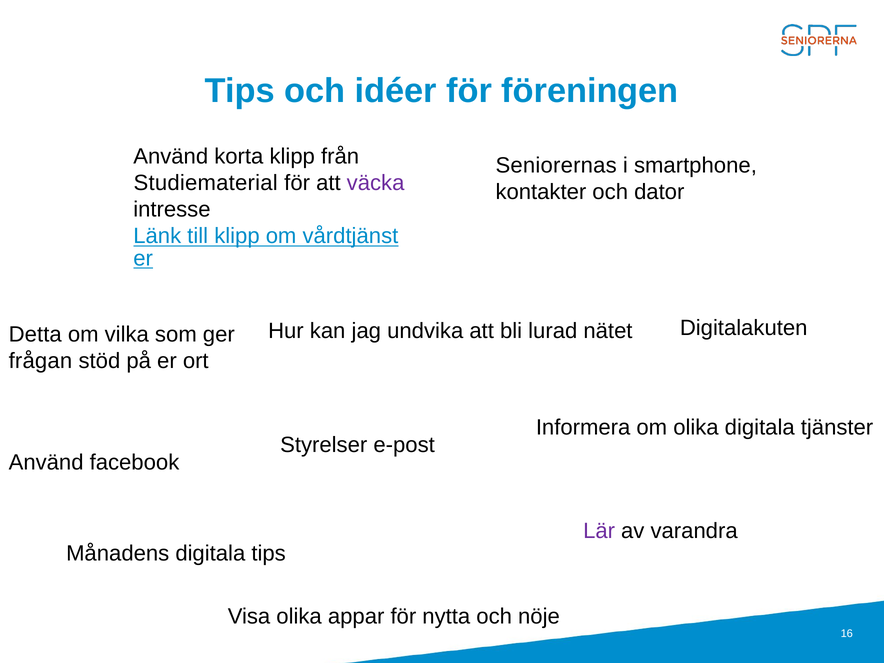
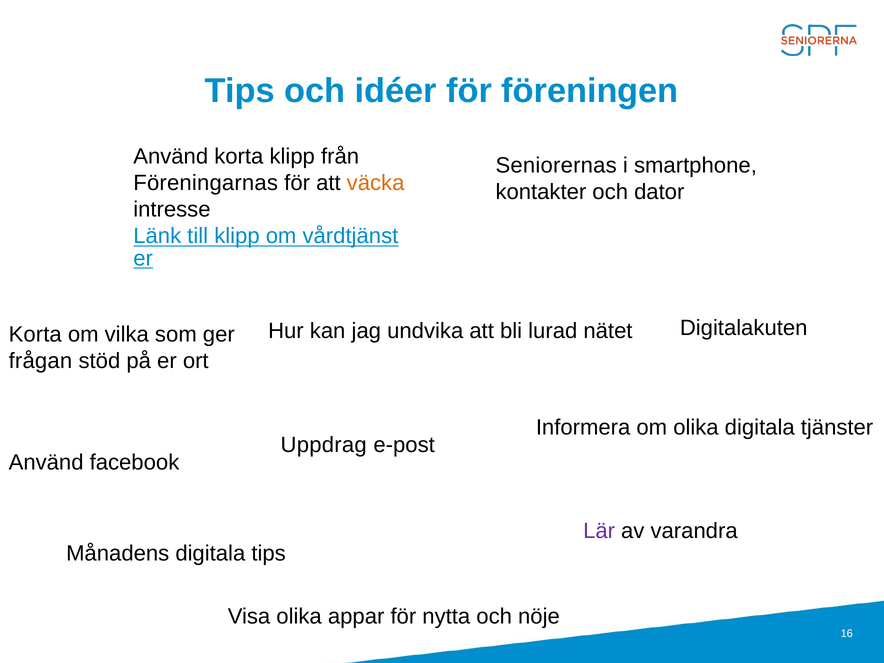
Studiematerial: Studiematerial -> Föreningarnas (206, 183)
väcka colour: purple -> orange (376, 183)
Detta: Detta -> Korta (35, 334)
Styrelser: Styrelser -> Uppdrag (324, 445)
